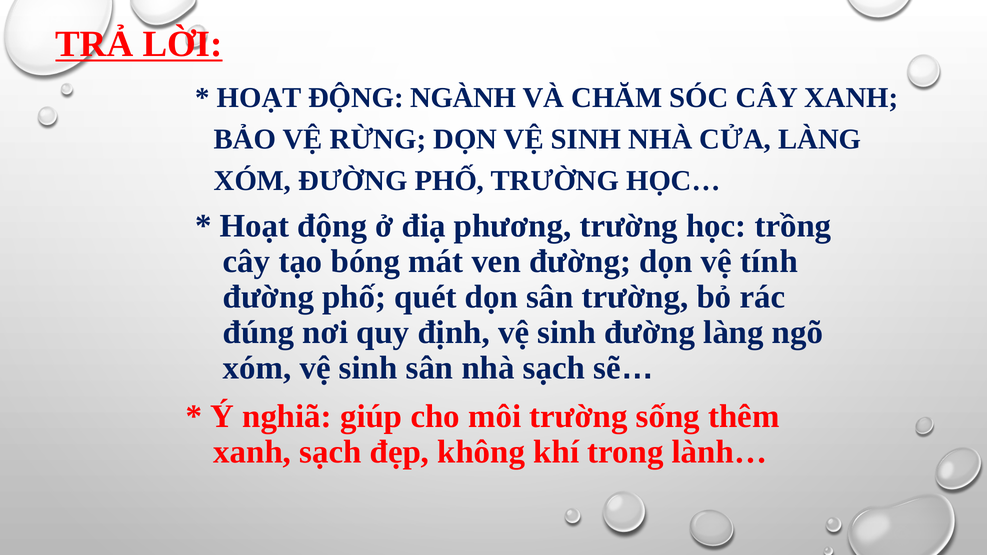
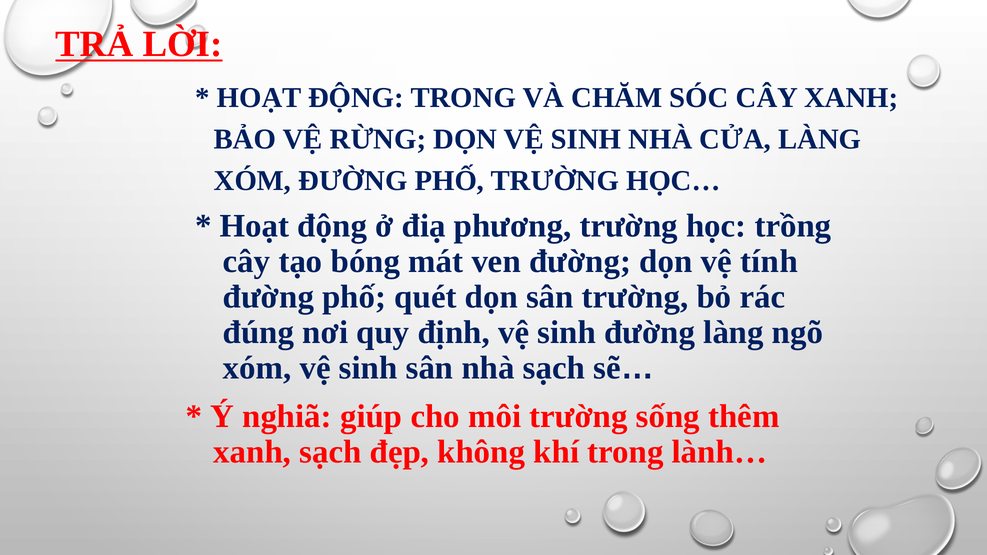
ĐỘNG NGÀNH: NGÀNH -> TRONG (463, 98)
